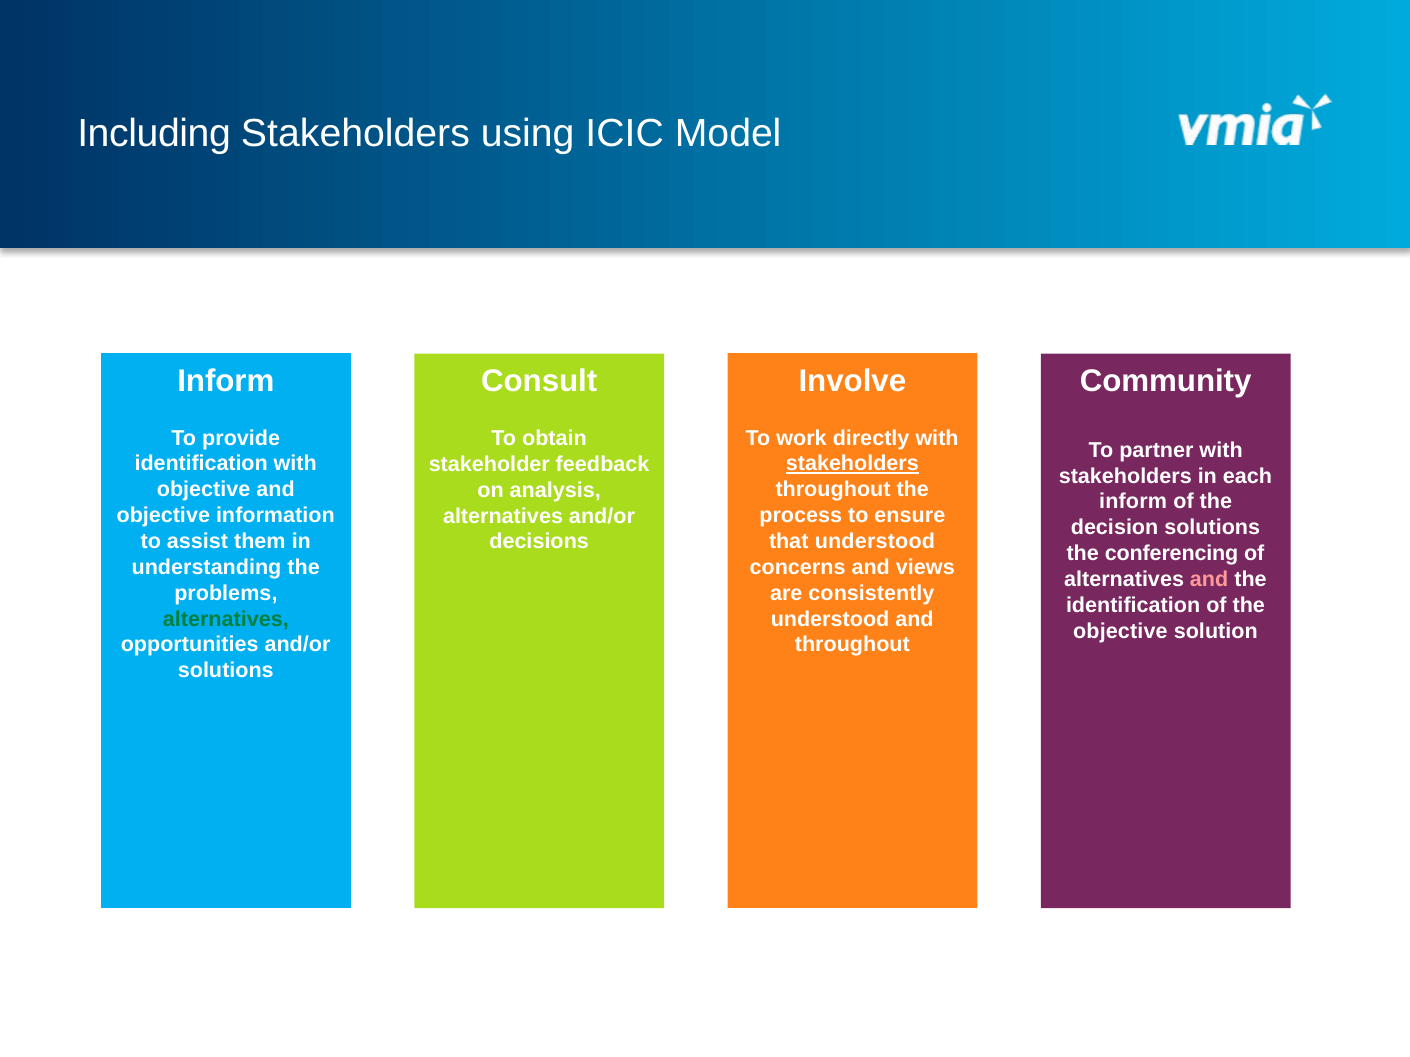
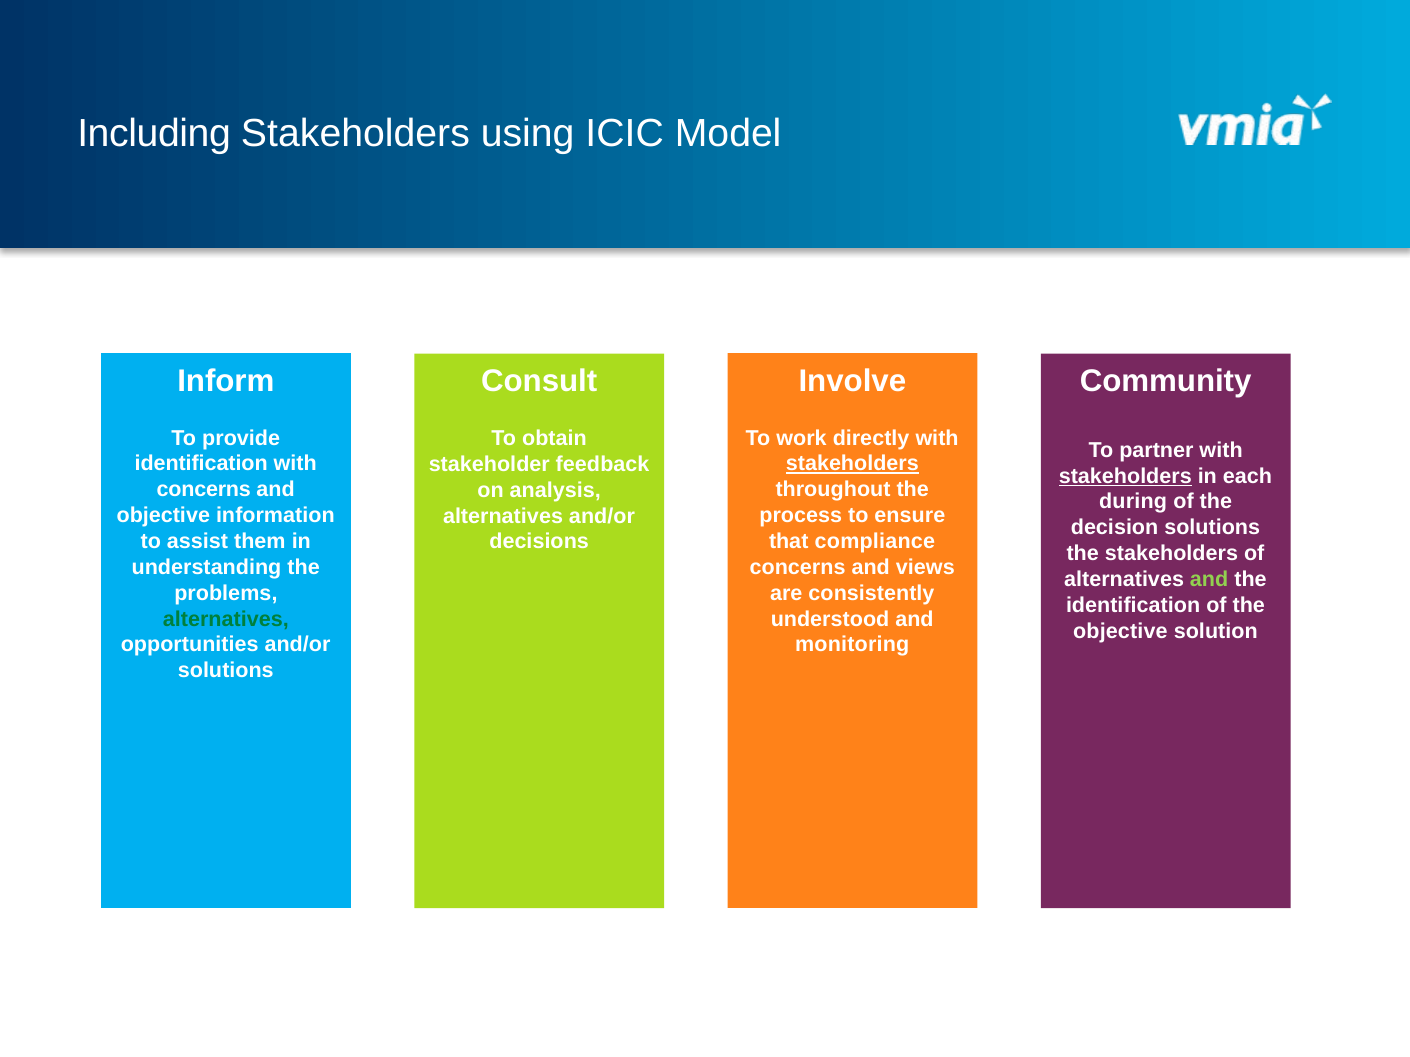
stakeholders underline: none -> present (1125, 476)
objective: objective -> concerns (204, 490)
inform: inform -> during (1133, 502)
that understood: understood -> compliance (875, 542)
the conferencing: conferencing -> stakeholders (1171, 554)
and colour: pink -> light green (1209, 580)
throughout: throughout -> monitoring (852, 645)
